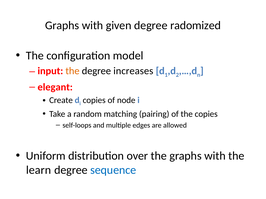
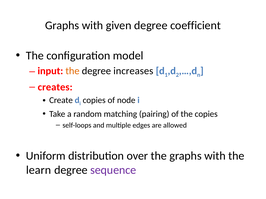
radomized: radomized -> coefficient (196, 25)
elegant: elegant -> creates (55, 87)
sequence colour: blue -> purple (113, 170)
